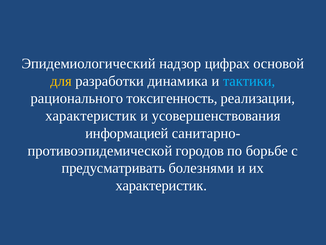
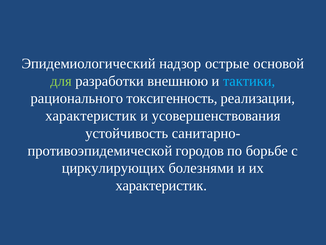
цифрах: цифрах -> острые (227, 63)
для colour: yellow -> light green (61, 81)
динамика: динамика -> внешнюю (178, 81)
информацией: информацией -> устойчивость (127, 133)
предусматривать: предусматривать -> циркулирующих (113, 168)
